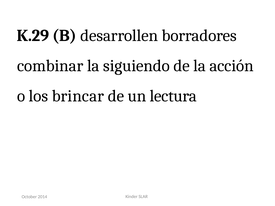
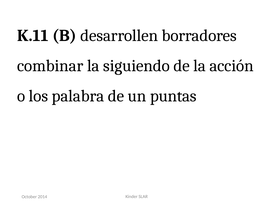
K.29: K.29 -> K.11 (33, 36)
brincar: brincar -> palabra (78, 96)
lectura: lectura -> puntas (173, 96)
